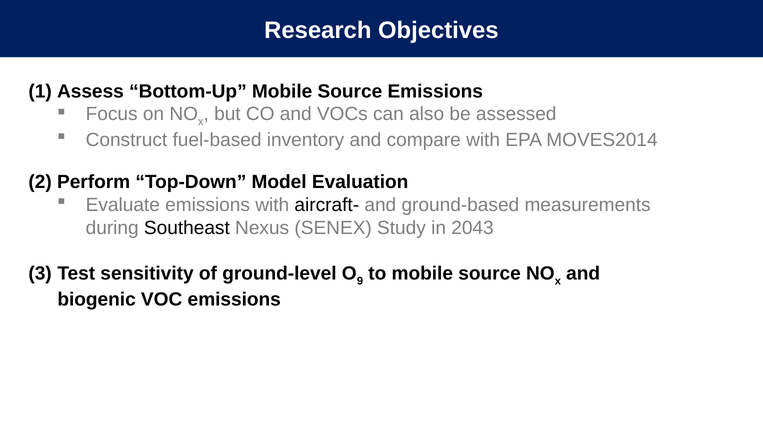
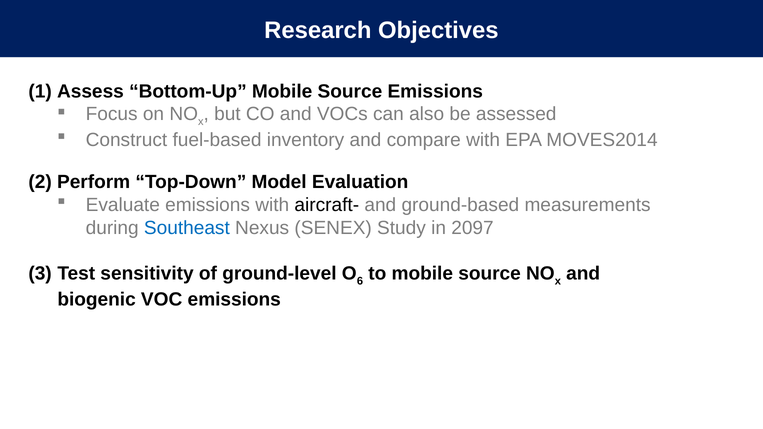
Southeast colour: black -> blue (187, 228)
2043: 2043 -> 2097 (472, 228)
9: 9 -> 6 (360, 281)
